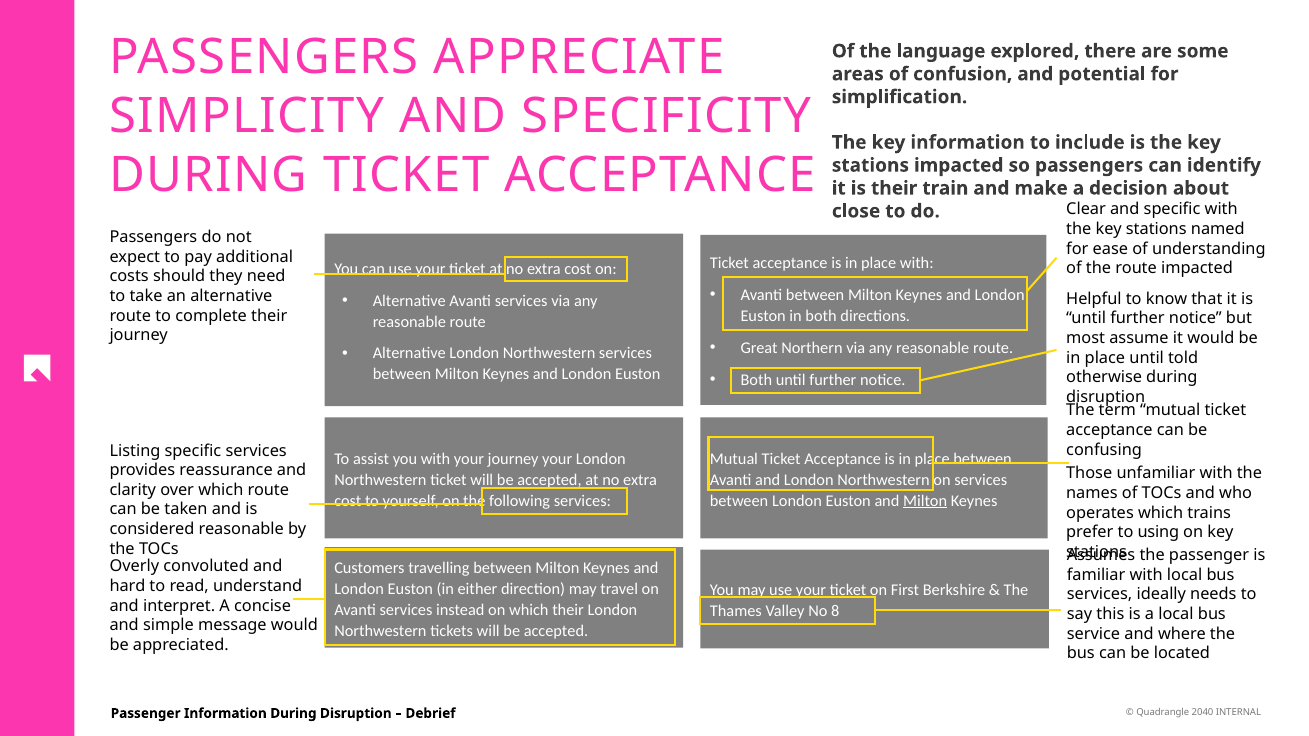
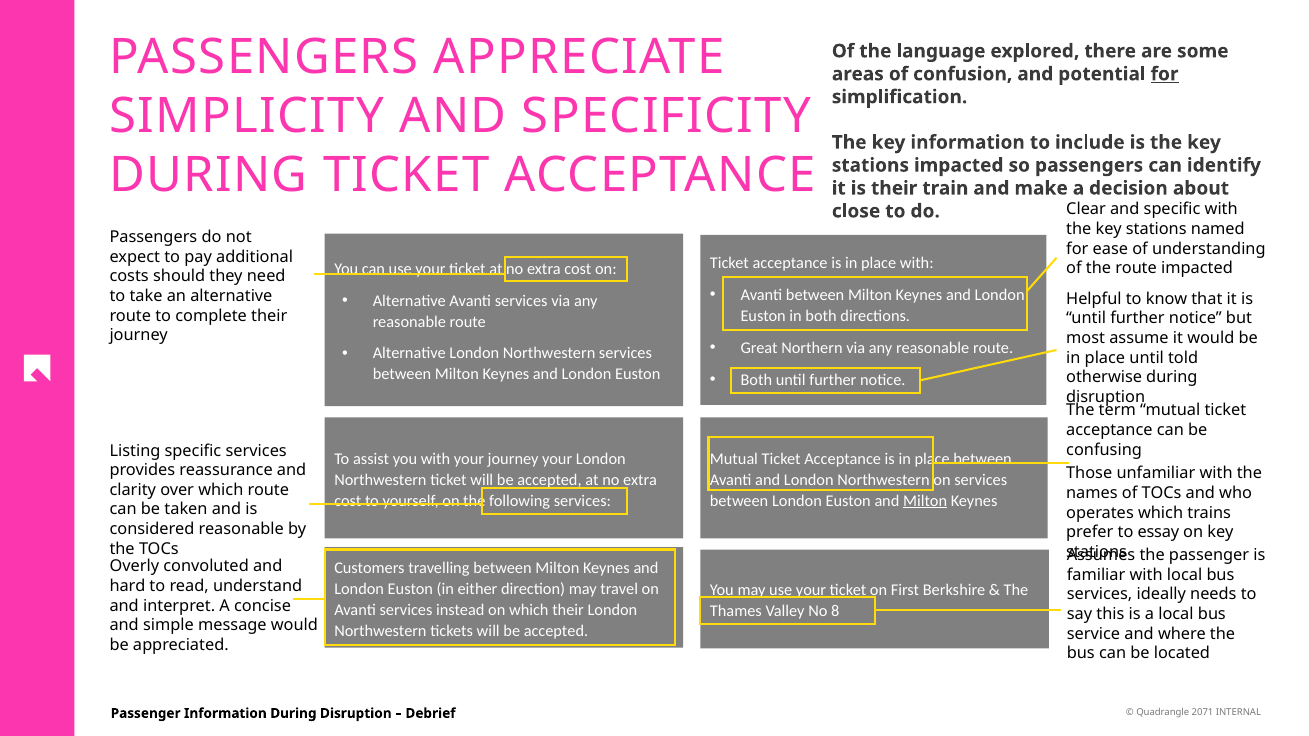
for underline: none -> present (1165, 74)
using: using -> essay (1158, 533)
2040: 2040 -> 2071 (1203, 712)
